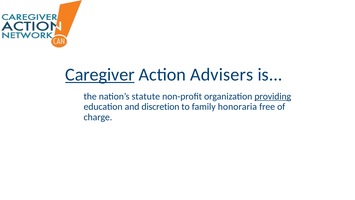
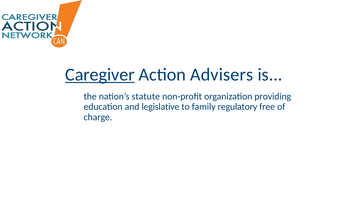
providing underline: present -> none (273, 96)
discretion: discretion -> legislative (160, 107)
honoraria: honoraria -> regulatory (237, 107)
